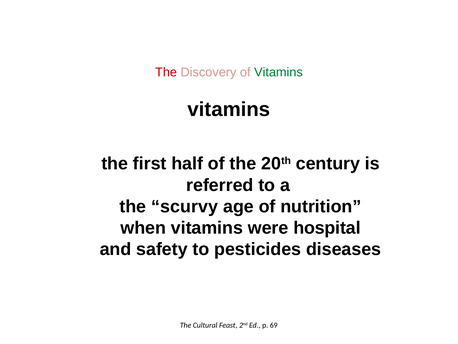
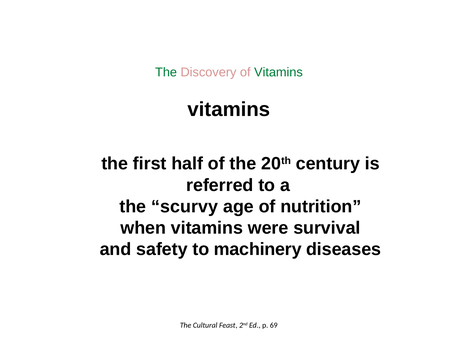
The colour: red -> green (166, 72)
hospital: hospital -> survival (327, 228)
pesticides: pesticides -> machinery (258, 249)
